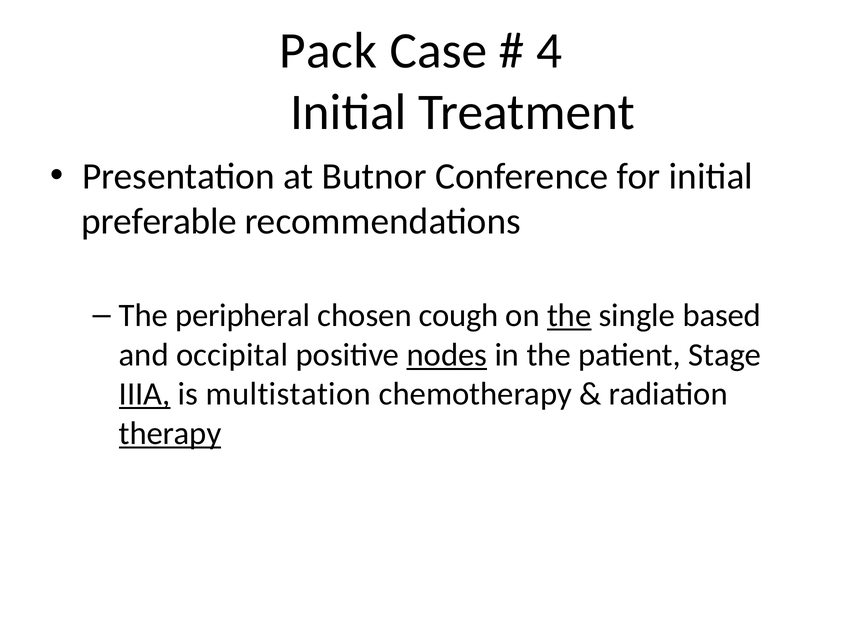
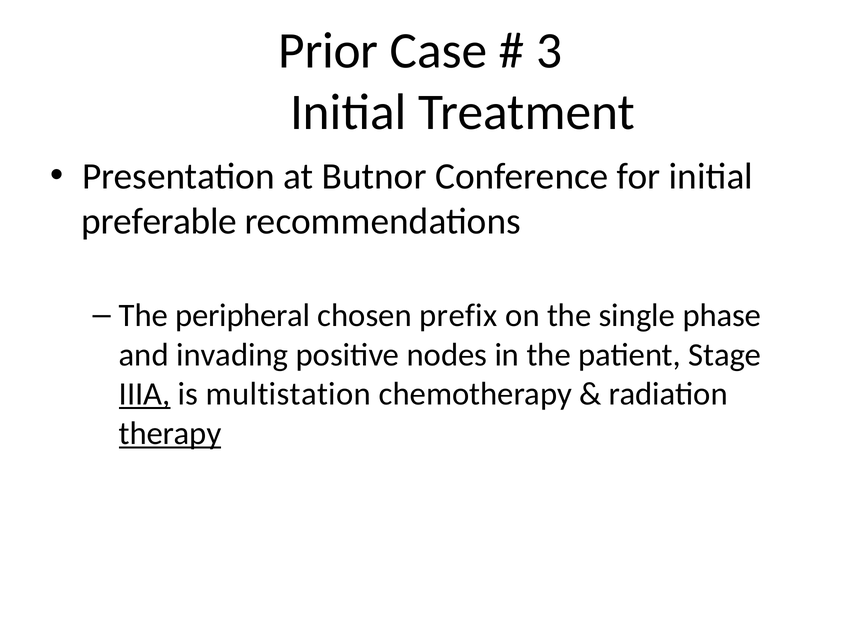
Pack: Pack -> Prior (328, 51)
4: 4 -> 3 (549, 51)
cough: cough -> prefix (458, 315)
the underline: present -> none (569, 315)
based: based -> phase (722, 315)
occipital: occipital -> invading (232, 355)
nodes underline: present -> none (447, 355)
